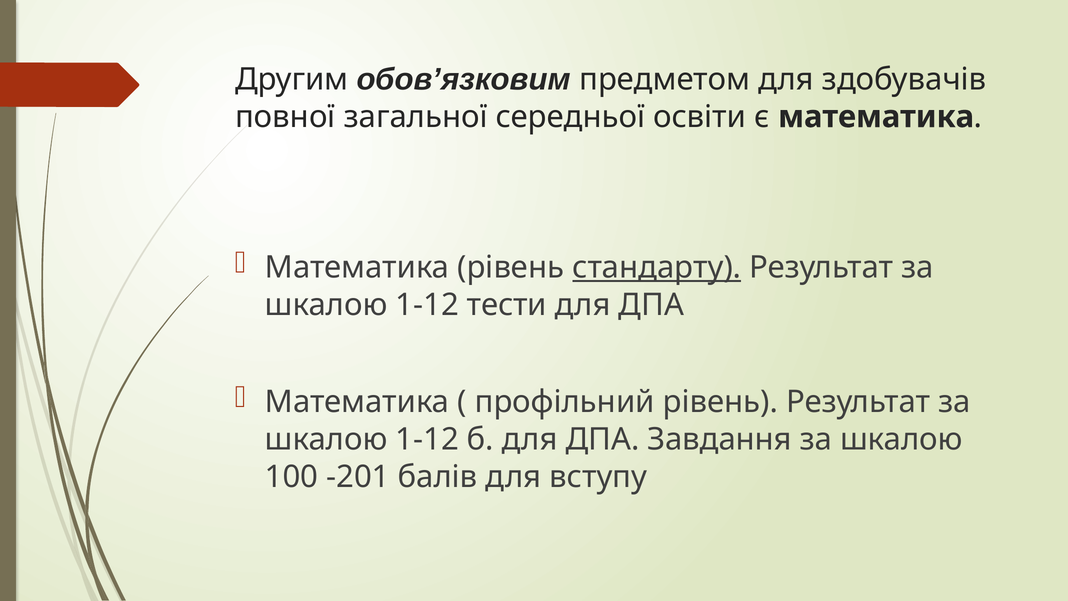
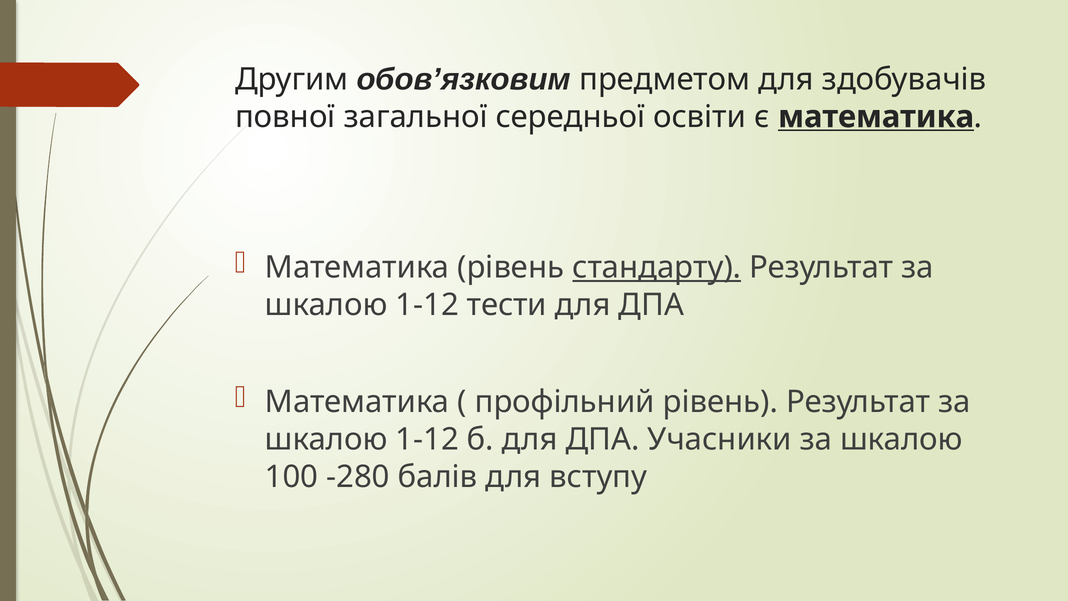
математика underline: none -> present (876, 117)
Завдання: Завдання -> Учасники (720, 439)
-201: -201 -> -280 (358, 477)
